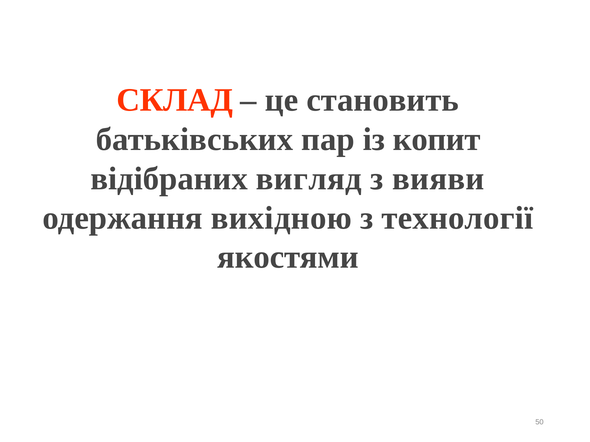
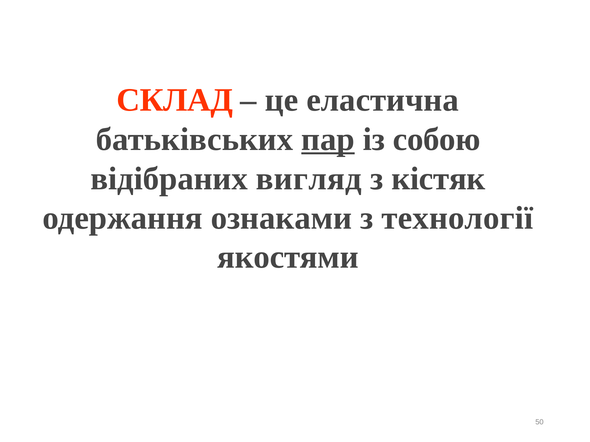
становить: становить -> еластична (383, 100)
пар underline: none -> present (328, 139)
копит: копит -> собою (437, 139)
вияви: вияви -> кістяк (439, 179)
вихідною: вихідною -> ознаками (281, 218)
